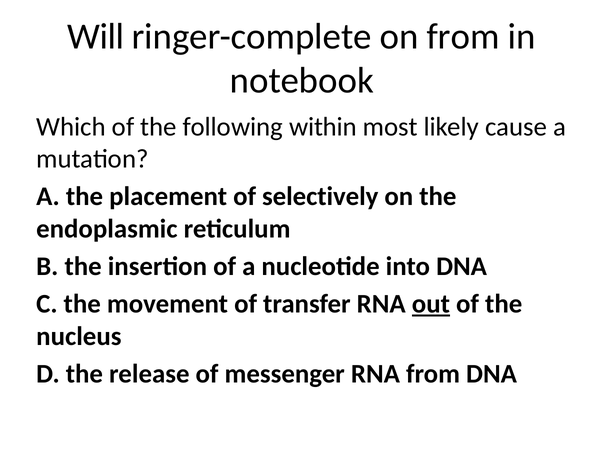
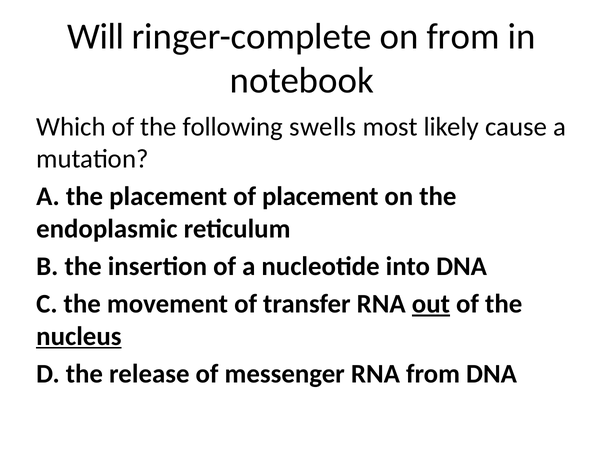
within: within -> swells (323, 127)
of selectively: selectively -> placement (320, 197)
nucleus underline: none -> present (79, 336)
